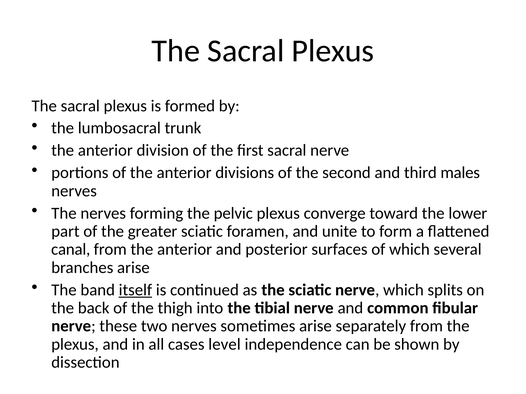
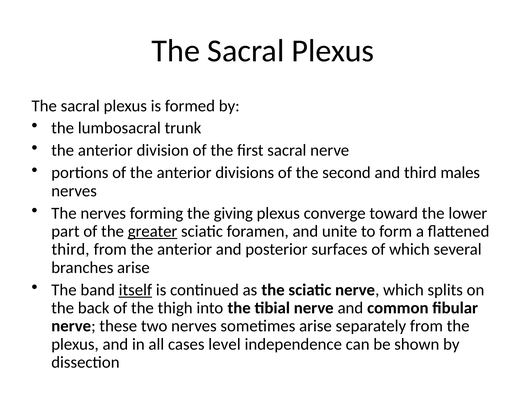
pelvic: pelvic -> giving (233, 213)
greater underline: none -> present (153, 232)
canal: canal -> third (71, 250)
